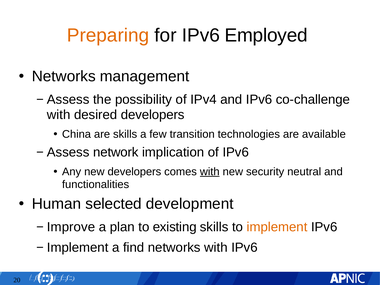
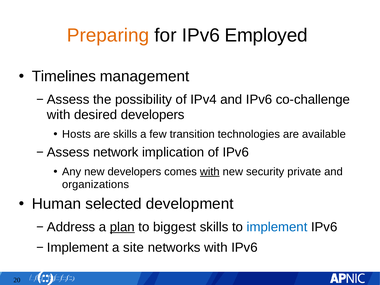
Networks: Networks -> Timelines (64, 76)
China: China -> Hosts (76, 134)
neutral: neutral -> private (304, 172)
functionalities: functionalities -> organizations (96, 184)
Improve: Improve -> Address (71, 227)
plan underline: none -> present (122, 227)
existing: existing -> biggest (175, 227)
implement colour: orange -> blue (277, 227)
find: find -> site (134, 248)
